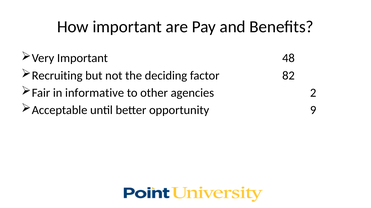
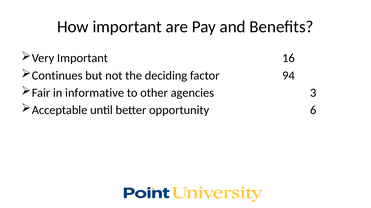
48: 48 -> 16 (288, 58)
Recruiting: Recruiting -> Continues (57, 76)
82: 82 -> 94 (288, 76)
2: 2 -> 3 (313, 93)
9: 9 -> 6 (313, 110)
